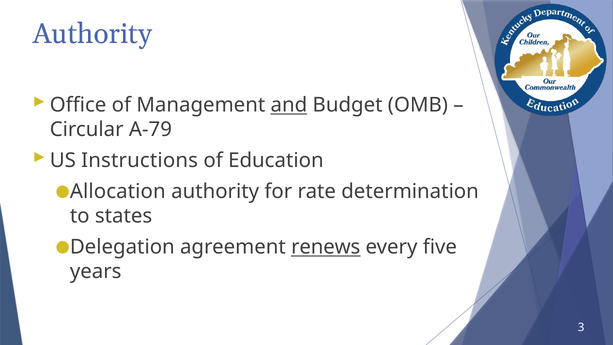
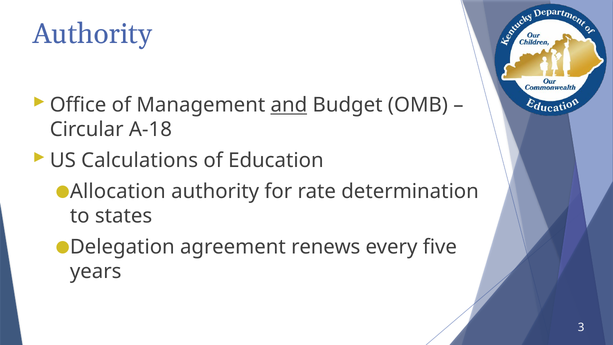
A-79: A-79 -> A-18 (150, 130)
Instructions: Instructions -> Calculations (140, 161)
renews underline: present -> none (326, 247)
